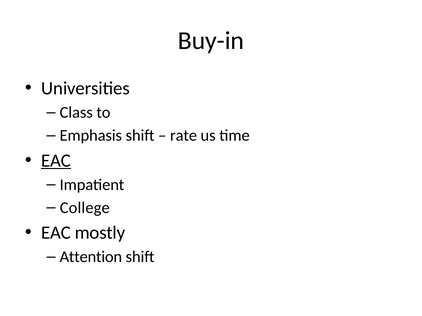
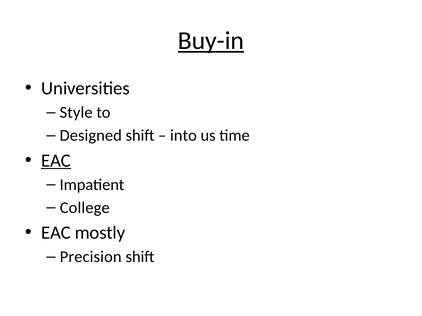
Buy-in underline: none -> present (211, 41)
Class: Class -> Style (76, 113)
Emphasis: Emphasis -> Designed (91, 136)
rate: rate -> into (183, 136)
Attention: Attention -> Precision (91, 257)
